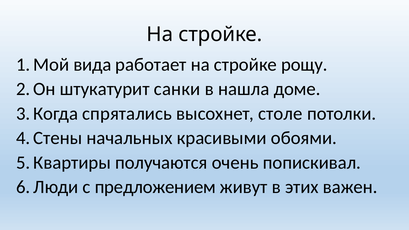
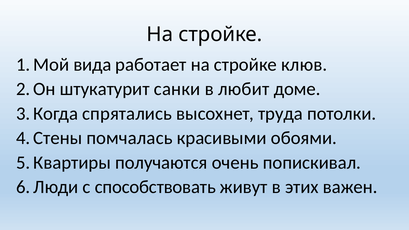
рощу: рощу -> клюв (304, 65)
нашла: нашла -> любит (244, 89)
столе: столе -> труда (280, 114)
начальных: начальных -> помчалась (129, 138)
предложением: предложением -> способствовать (155, 187)
